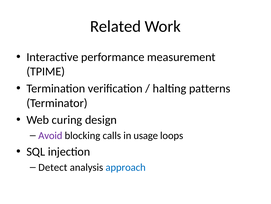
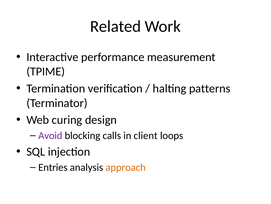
usage: usage -> client (146, 135)
Detect: Detect -> Entries (53, 167)
approach colour: blue -> orange (126, 167)
